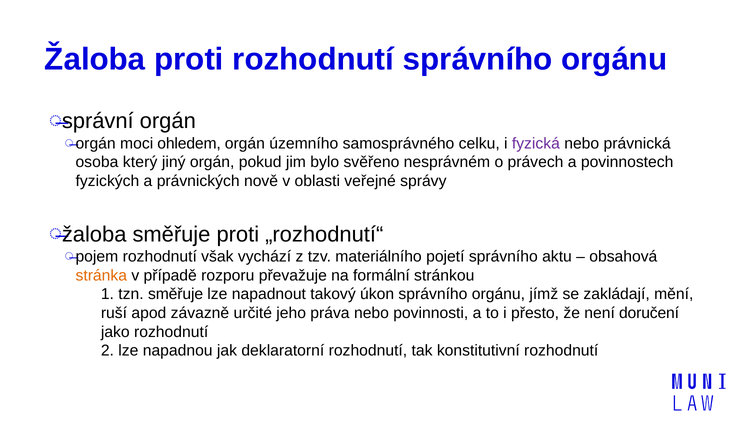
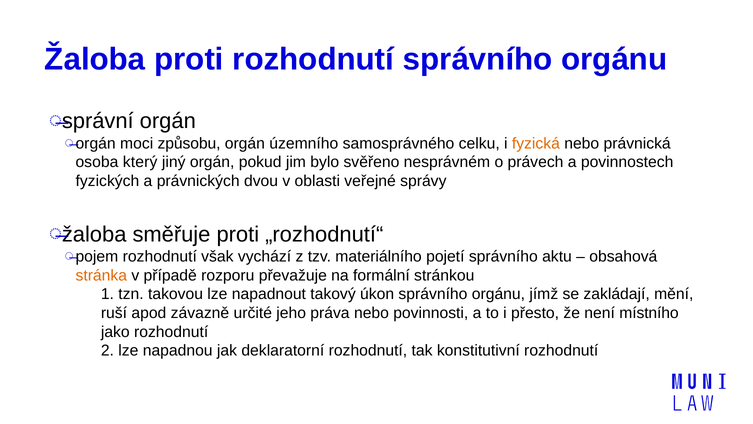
ohledem: ohledem -> způsobu (189, 143)
fyzická colour: purple -> orange (536, 143)
nově: nově -> dvou (261, 181)
tzn směřuje: směřuje -> takovou (176, 294)
doručení: doručení -> místního (649, 313)
